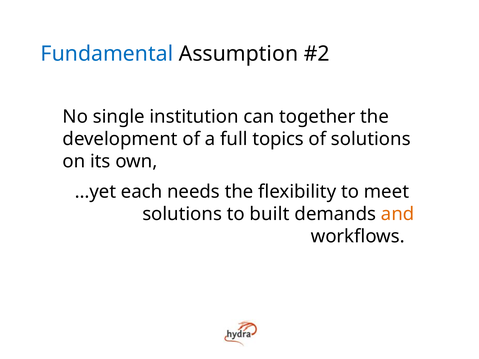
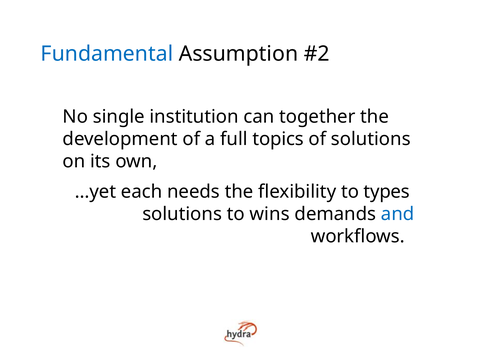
meet: meet -> types (387, 192)
built: built -> wins (270, 214)
and colour: orange -> blue (398, 214)
